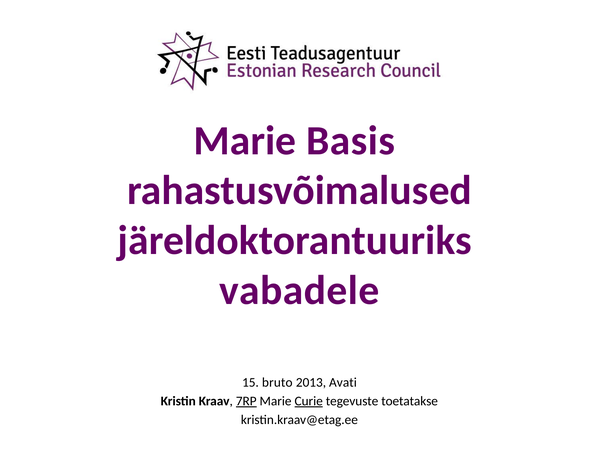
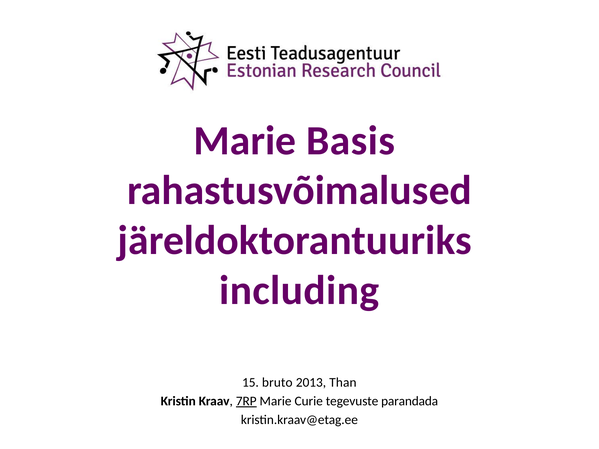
vabadele: vabadele -> including (299, 291)
Avati: Avati -> Than (343, 383)
Curie underline: present -> none (309, 401)
toetatakse: toetatakse -> parandada (410, 401)
